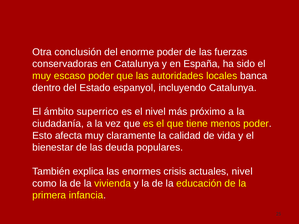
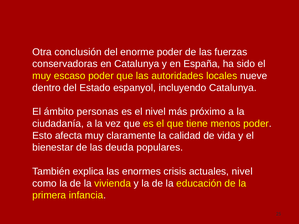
banca: banca -> nueve (254, 76)
superrico: superrico -> personas (98, 112)
